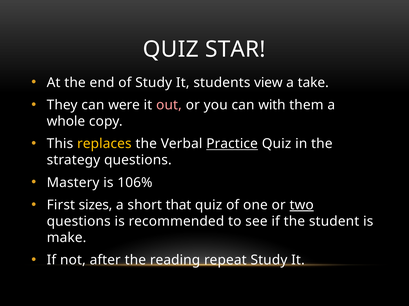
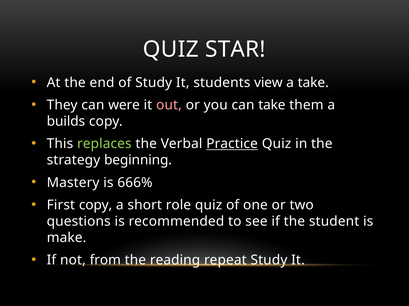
can with: with -> take (272, 105)
whole: whole -> builds (66, 122)
replaces colour: yellow -> light green (104, 144)
strategy questions: questions -> beginning (138, 160)
106%: 106% -> 666% (135, 183)
First sizes: sizes -> copy (96, 205)
that: that -> role (178, 205)
two underline: present -> none (302, 205)
after: after -> from (105, 261)
